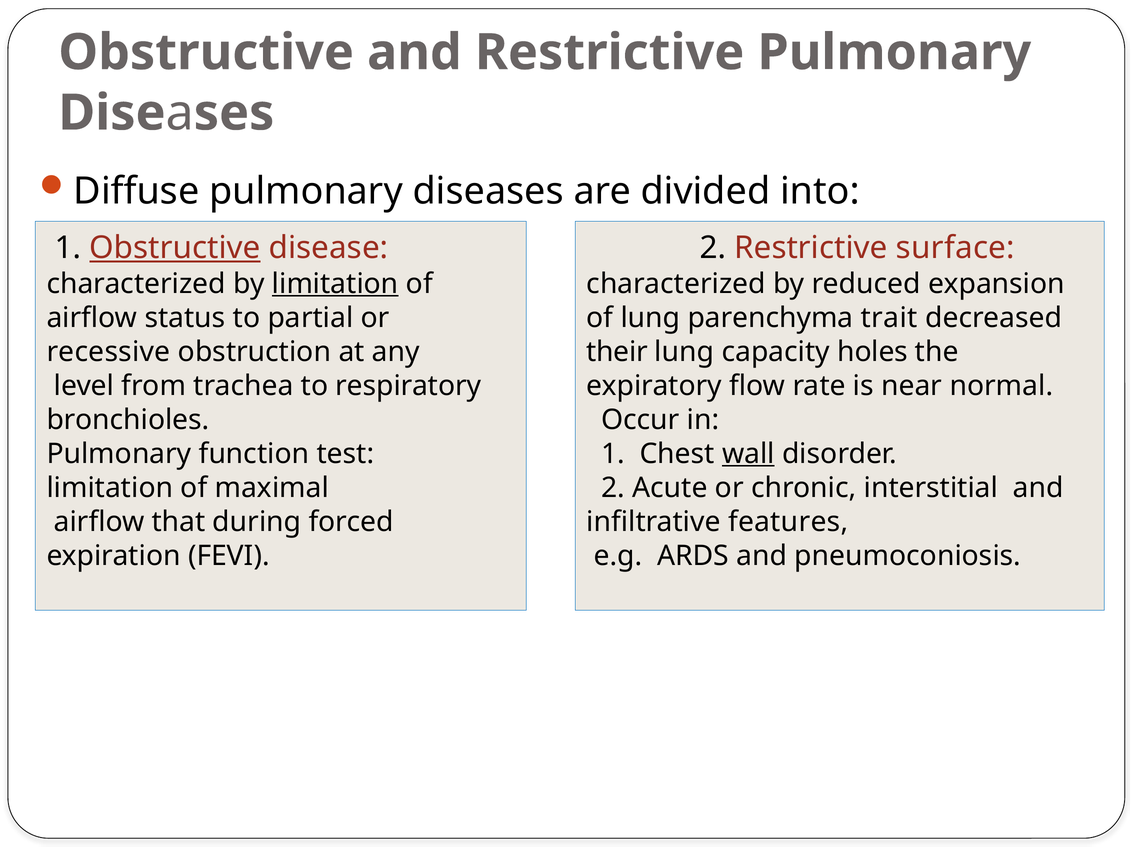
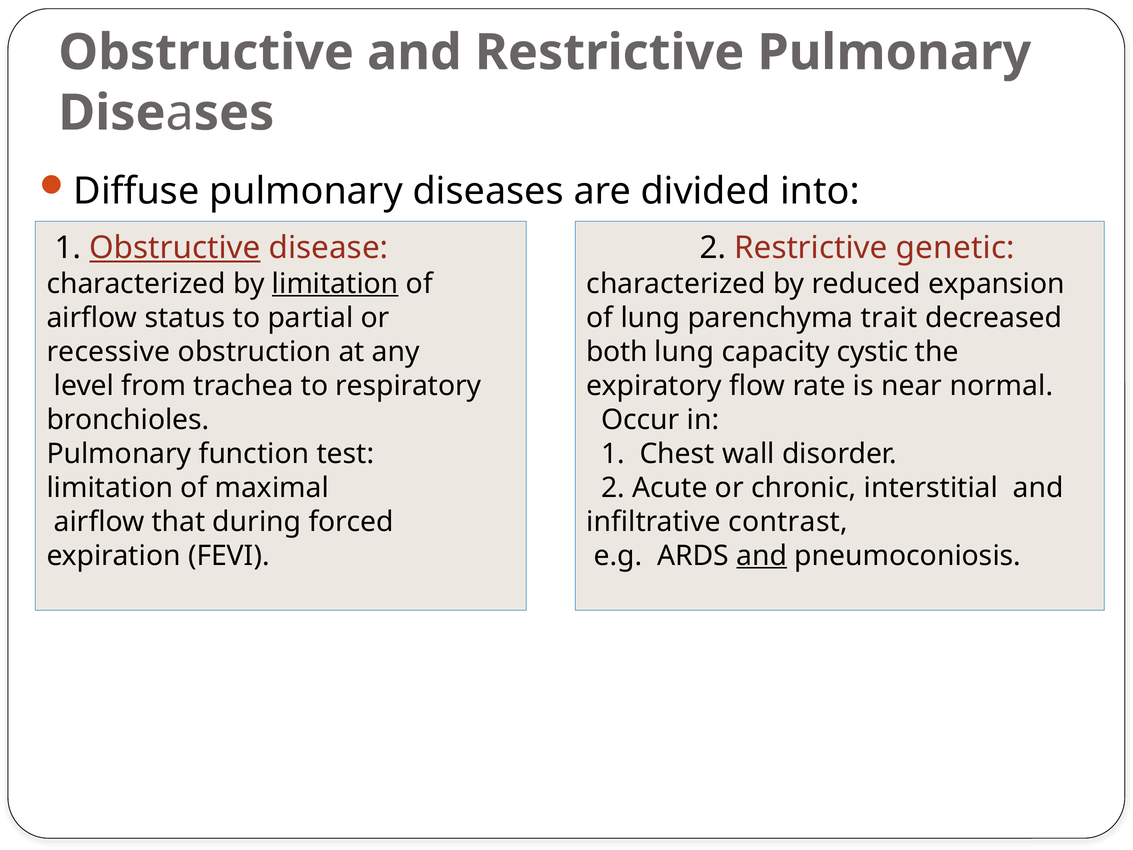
surface: surface -> genetic (955, 248)
their: their -> both (617, 352)
holes: holes -> cystic (873, 352)
wall underline: present -> none (748, 454)
features: features -> contrast (788, 522)
and underline: none -> present (762, 556)
